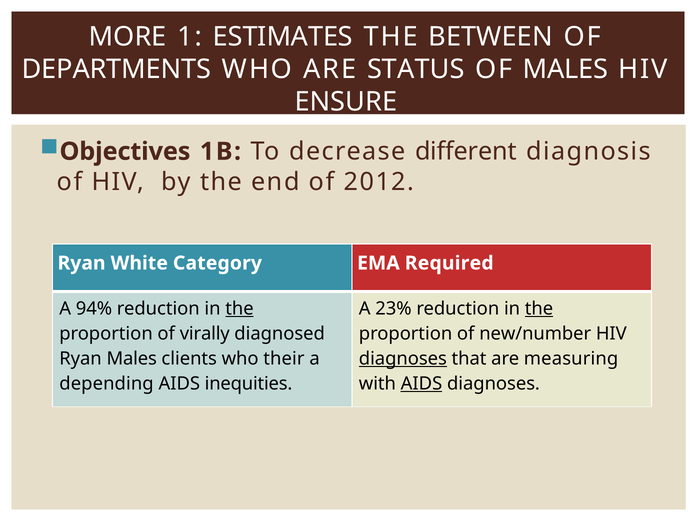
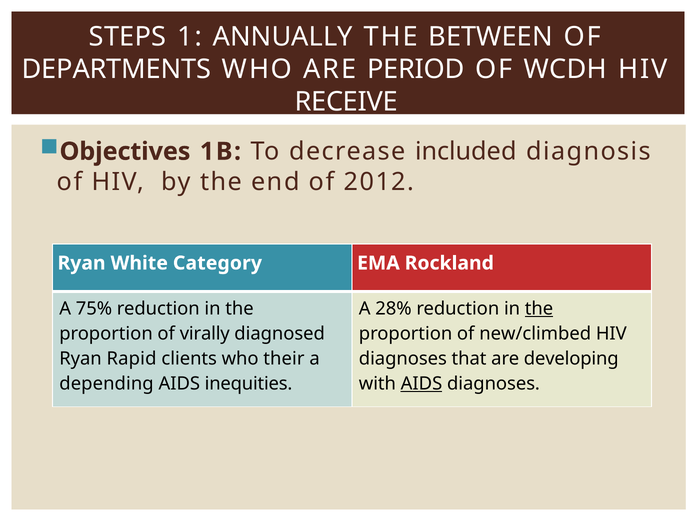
MORE: MORE -> STEPS (128, 37)
ESTIMATES: ESTIMATES -> ANNUALLY (283, 37)
STATUS: STATUS -> PERIOD (416, 69)
OF MALES: MALES -> WCDH (565, 69)
ENSURE: ENSURE -> RECEIVE (346, 102)
different: different -> included (466, 152)
Required: Required -> Rockland (449, 263)
94%: 94% -> 75% (94, 309)
the underline: present -> none (239, 309)
23%: 23% -> 28% (393, 309)
new/number: new/number -> new/climbed (535, 334)
Ryan Males: Males -> Rapid (132, 359)
diagnoses underline: present -> none (403, 359)
measuring: measuring -> developing (571, 359)
